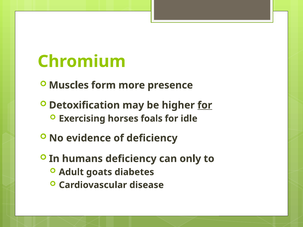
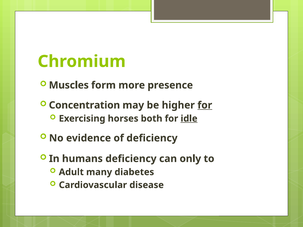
Detoxification: Detoxification -> Concentration (84, 105)
foals: foals -> both (152, 119)
idle underline: none -> present (189, 119)
goats: goats -> many (99, 172)
